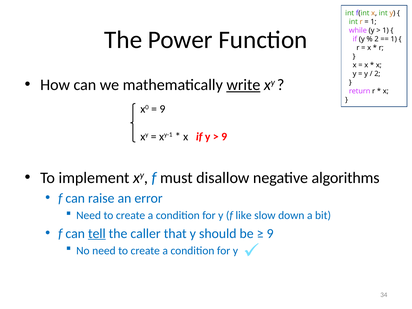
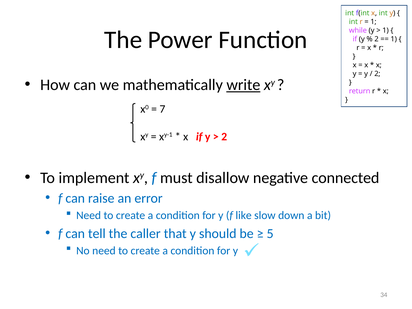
9: 9 -> 7 (162, 109)
9: 9 -> 2 (224, 137)
algorithms: algorithms -> connected (346, 178)
tell underline: present -> none (97, 233)
9: 9 -> 5 (270, 233)
